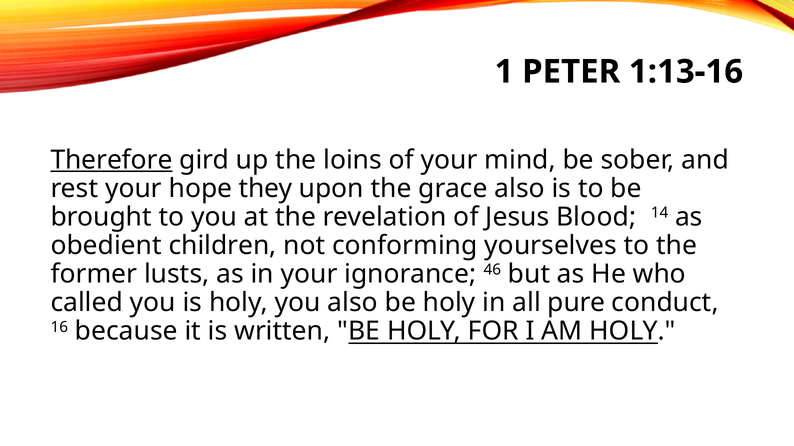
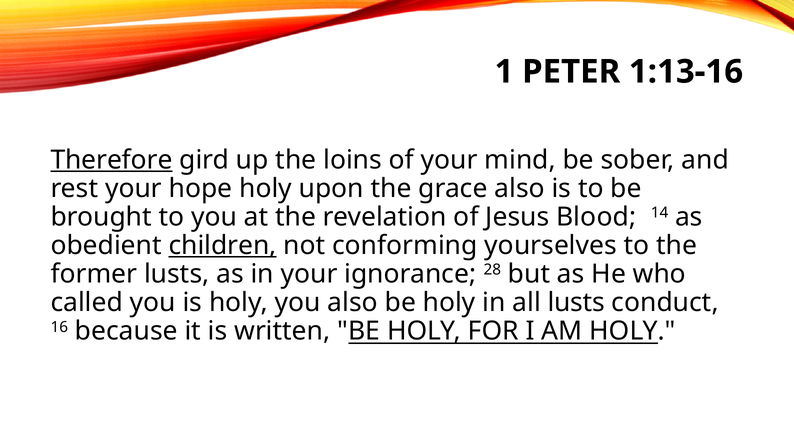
hope they: they -> holy (266, 189)
children underline: none -> present (223, 246)
46: 46 -> 28 (492, 270)
all pure: pure -> lusts (576, 303)
